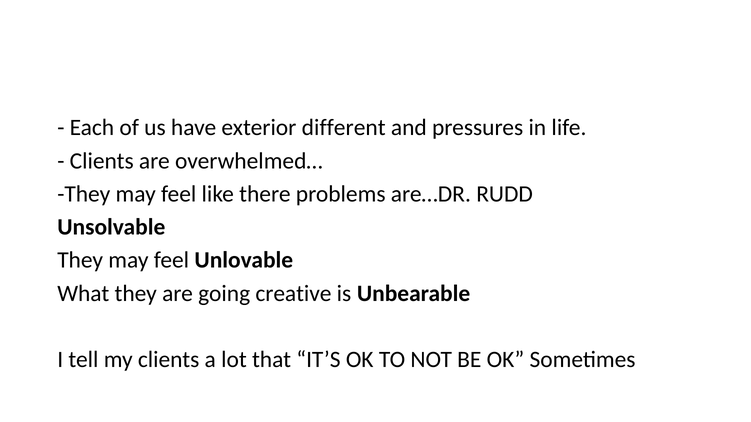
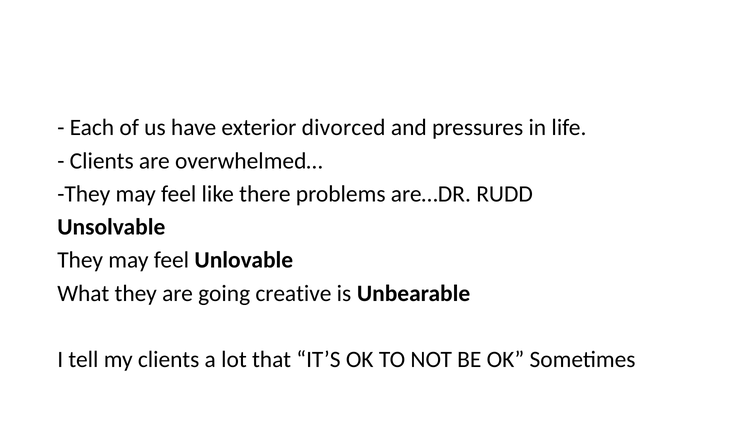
different: different -> divorced (344, 128)
